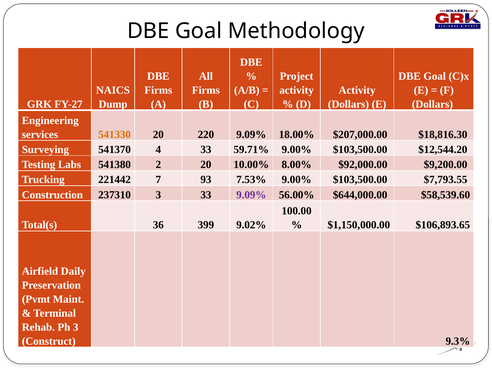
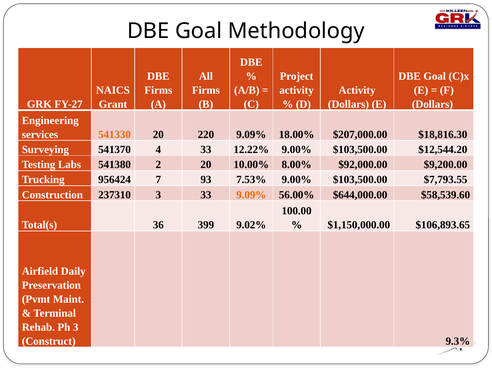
Dump: Dump -> Grant (113, 104)
59.71%: 59.71% -> 12.22% (251, 150)
221442: 221442 -> 956424 (115, 180)
9.09% colour: purple -> orange (251, 195)
